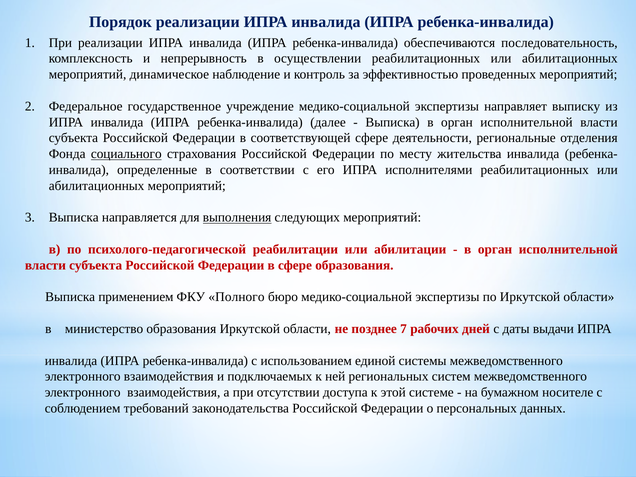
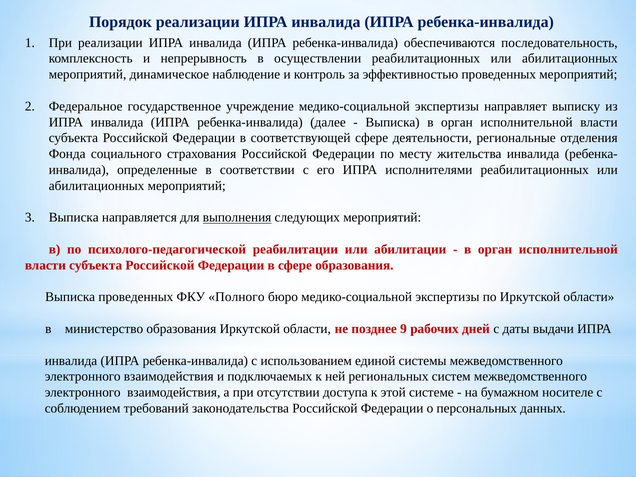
социального underline: present -> none (126, 154)
Выписка применением: применением -> проведенных (136, 297)
7: 7 -> 9 (404, 329)
